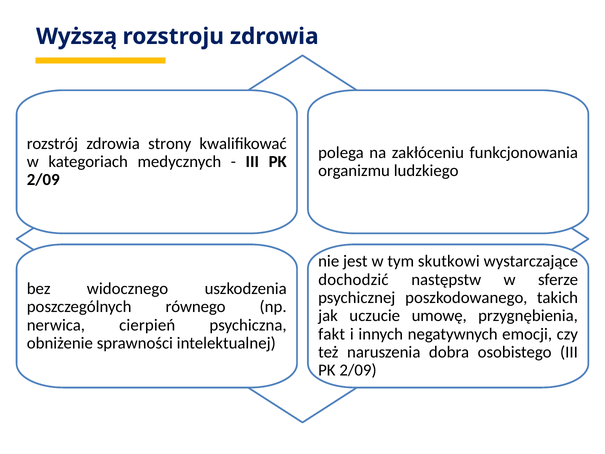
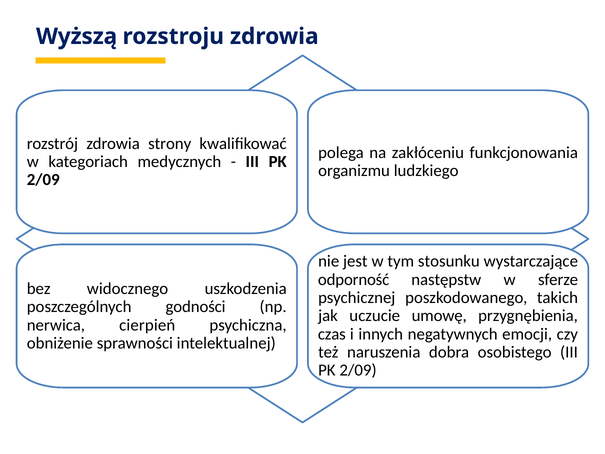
skutkowi: skutkowi -> stosunku (449, 261)
dochodzić: dochodzić -> odporność (354, 279)
równego: równego -> godności (196, 307)
fakt: fakt -> czas (332, 334)
